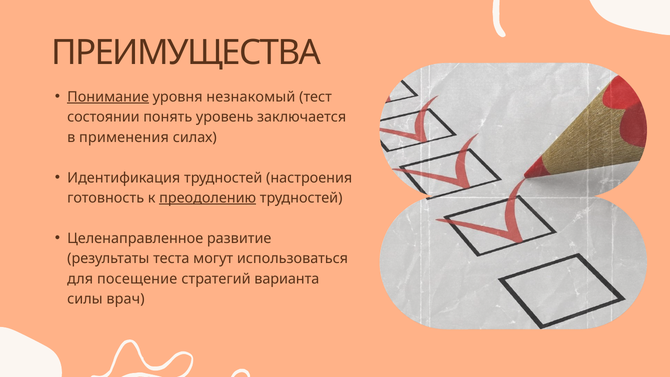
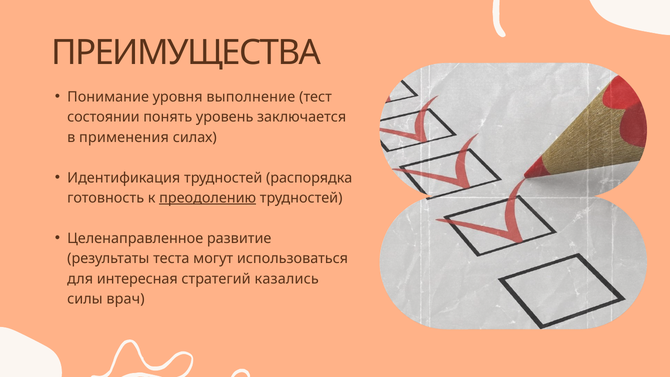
Понимание underline: present -> none (108, 97)
незнакомый: незнакомый -> выполнение (251, 97)
настроения: настроения -> распорядка (309, 178)
посещение: посещение -> интересная (137, 279)
варианта: варианта -> казались (287, 279)
